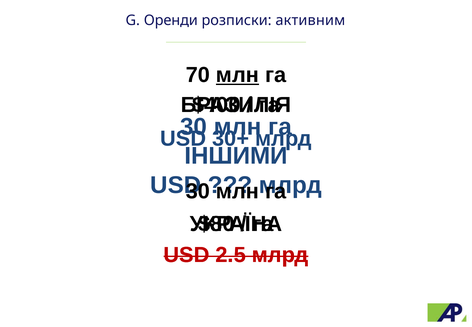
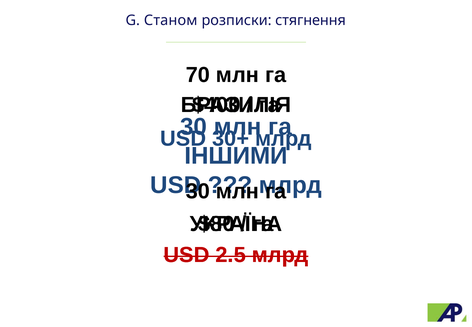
Оренди: Оренди -> Станом (171, 20)
активним: активним -> стягнення (311, 20)
млн underline: present -> none (238, 75)
